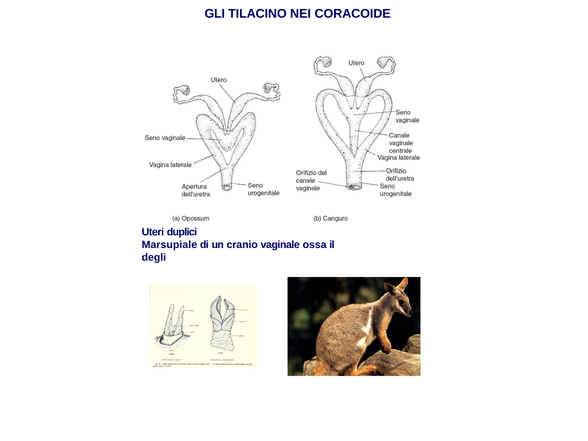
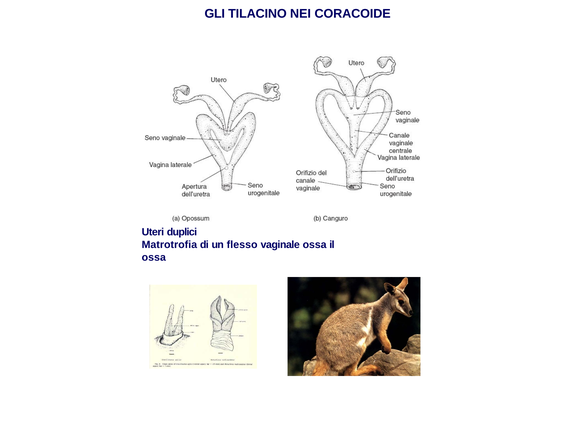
Marsupiale: Marsupiale -> Matrotrofia (169, 245)
cranio: cranio -> flesso (242, 245)
degli: degli -> ossa (154, 257)
